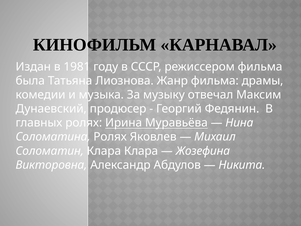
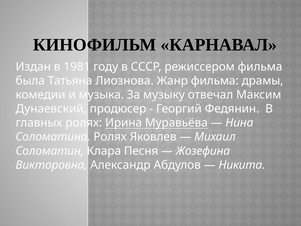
Клара Клара: Клара -> Песня (141, 151)
